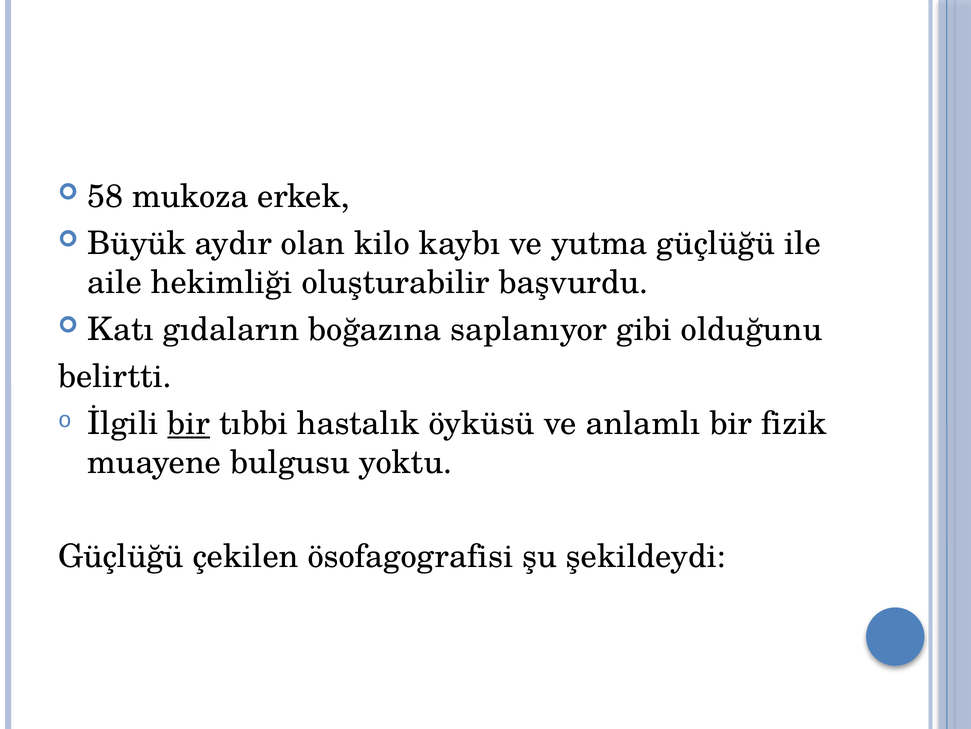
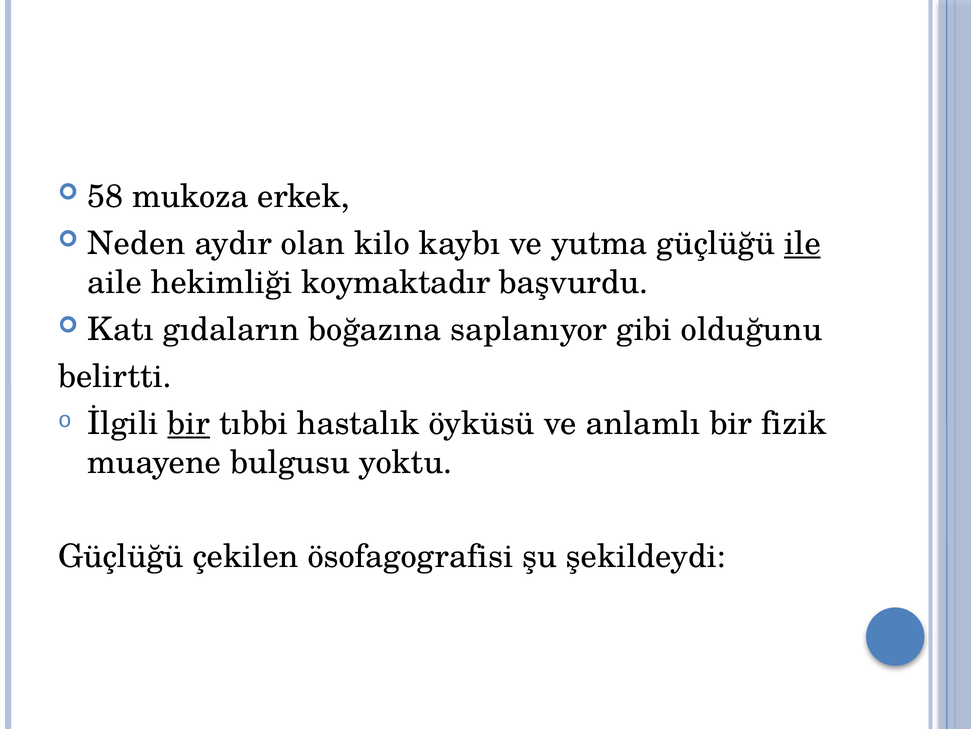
Büyük: Büyük -> Neden (136, 243)
ile underline: none -> present (802, 243)
oluşturabilir: oluşturabilir -> koymaktadır (396, 282)
